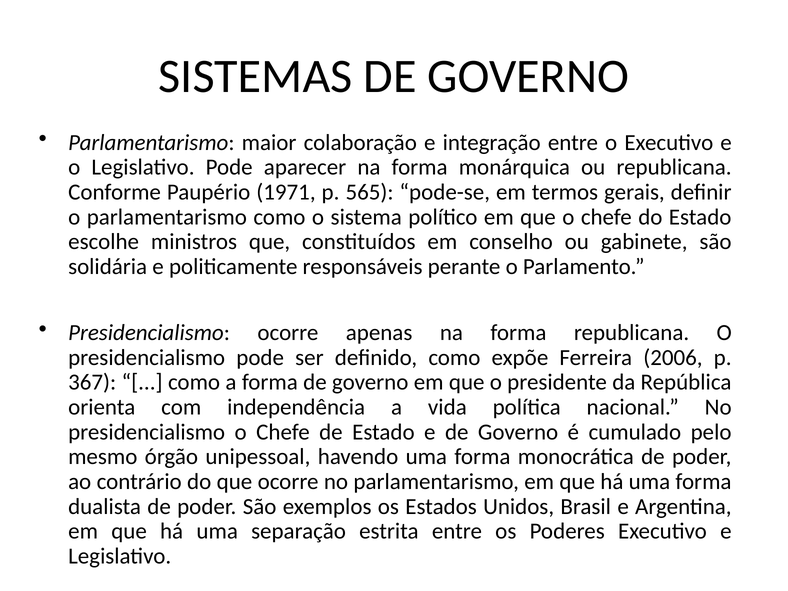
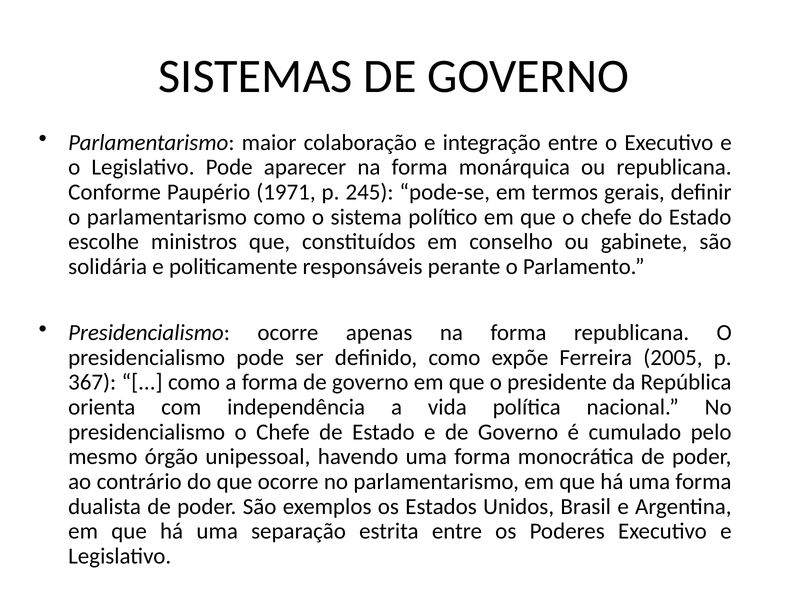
565: 565 -> 245 (370, 192)
2006: 2006 -> 2005 (673, 358)
